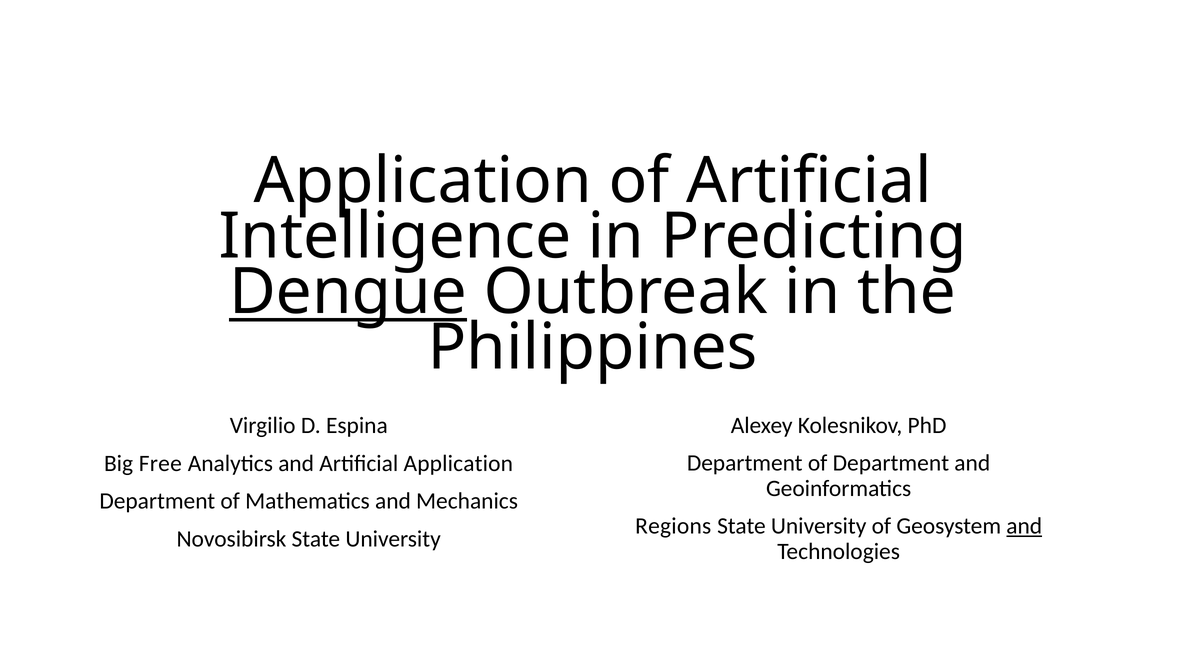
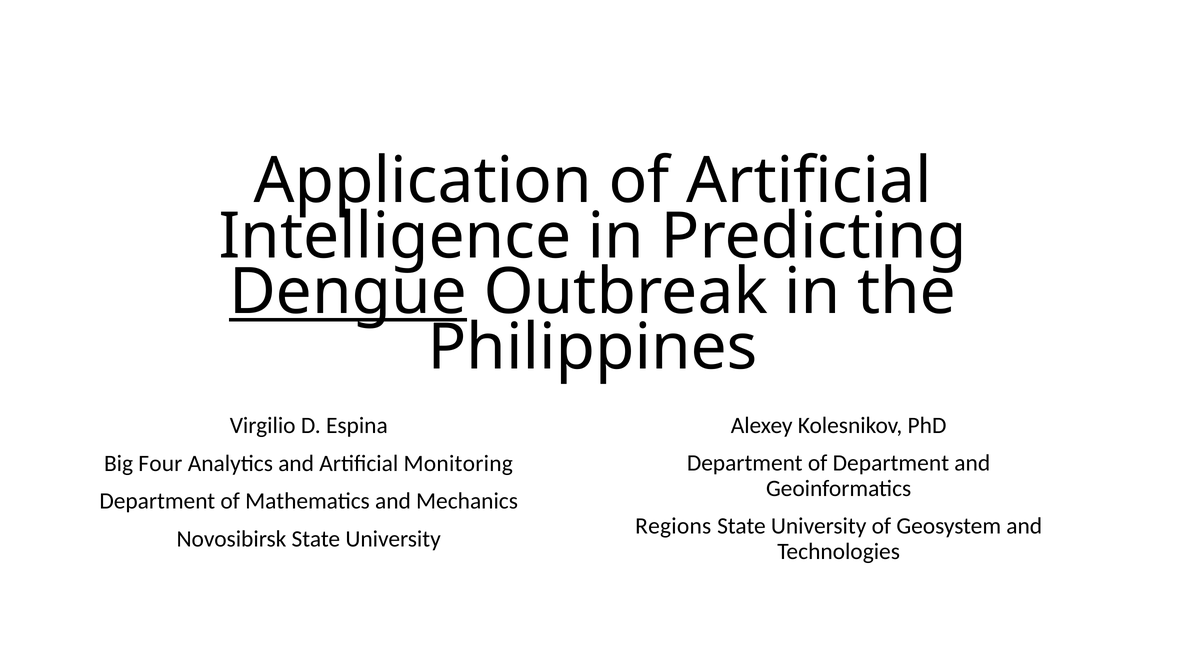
Free: Free -> Four (160, 463)
Artificial Application: Application -> Monitoring (458, 463)
and underline: present -> none (1024, 526)
